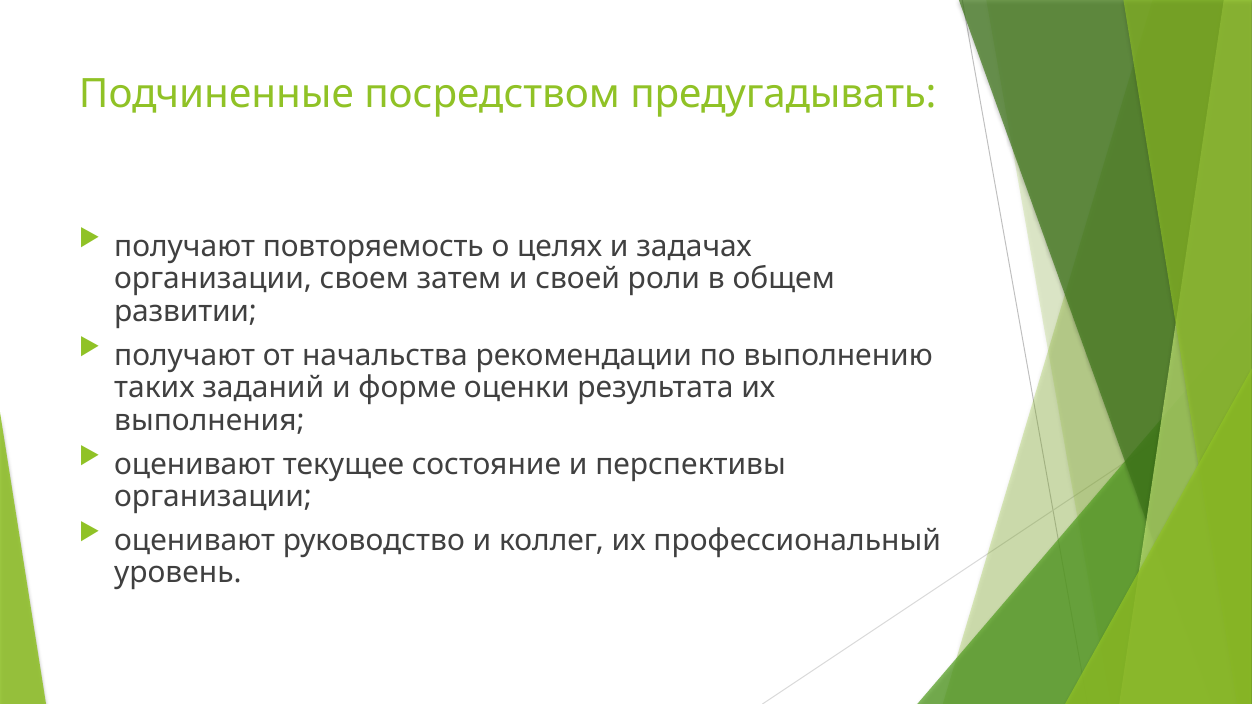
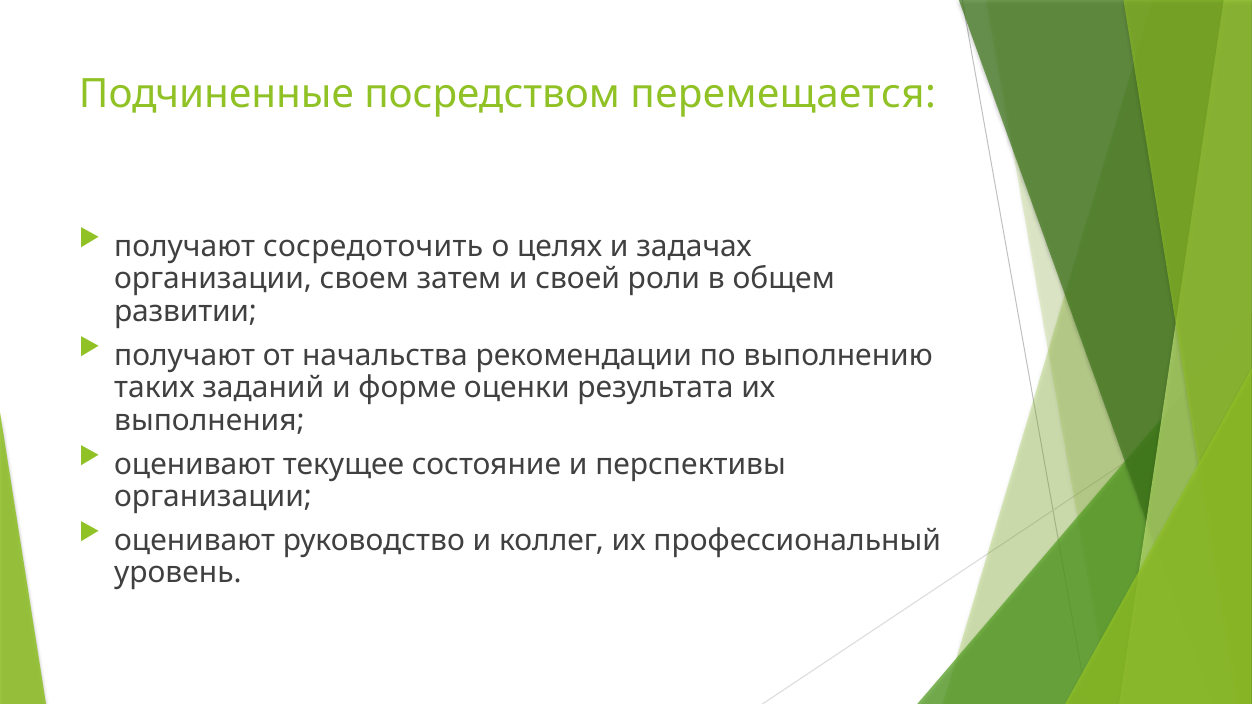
предугадывать: предугадывать -> перемещается (783, 94)
повторяемость: повторяемость -> сосредоточить (373, 247)
